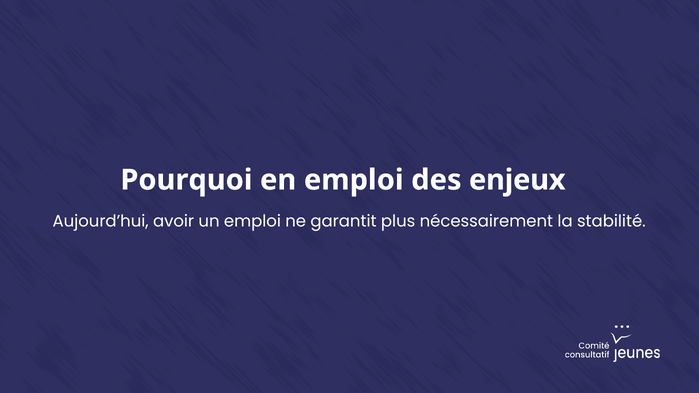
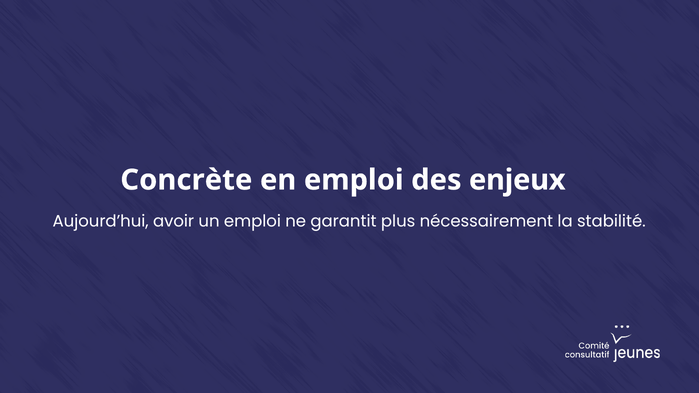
Pourquoi: Pourquoi -> Concrète (186, 180)
